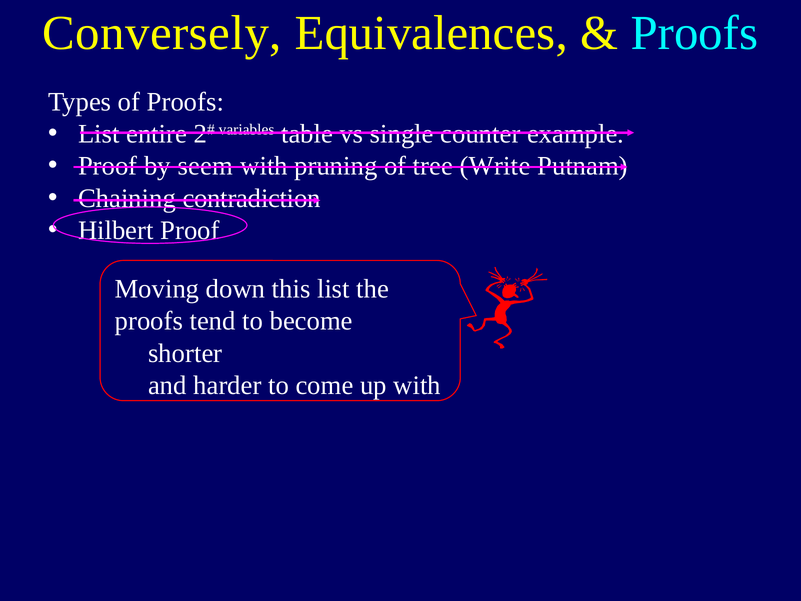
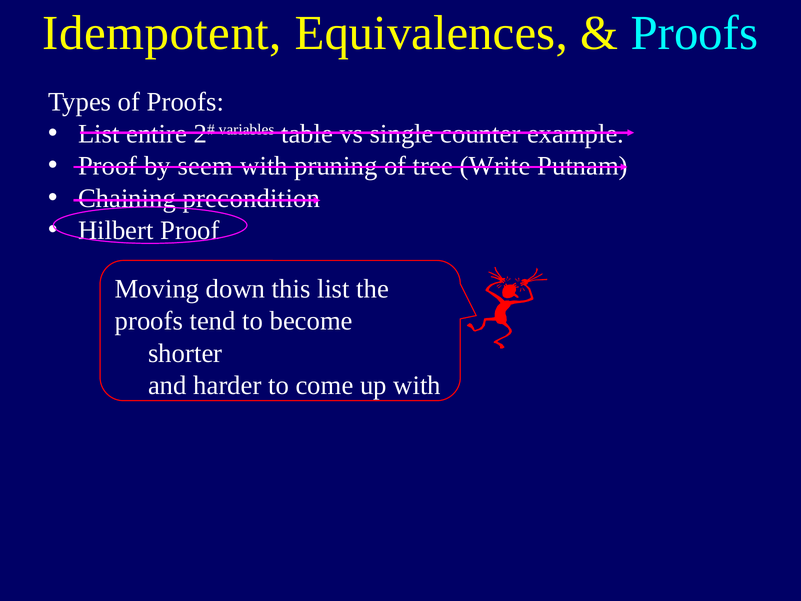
Conversely: Conversely -> Idempotent (162, 33)
contradiction: contradiction -> precondition (251, 198)
